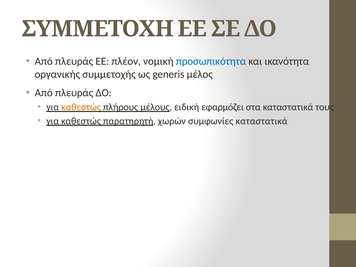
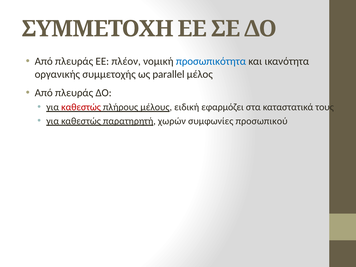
generis: generis -> parallel (168, 74)
καθεστώς colour: orange -> red (81, 107)
συμφωνίες καταστατικά: καταστατικά -> προσωπικού (262, 121)
